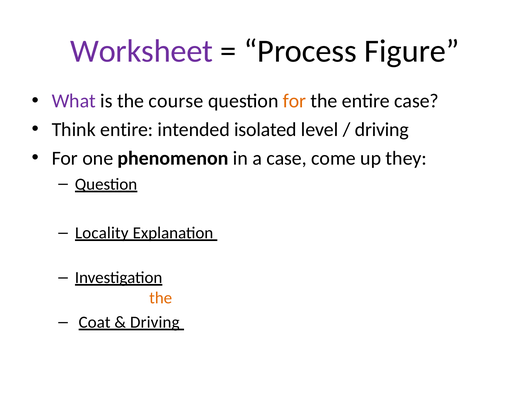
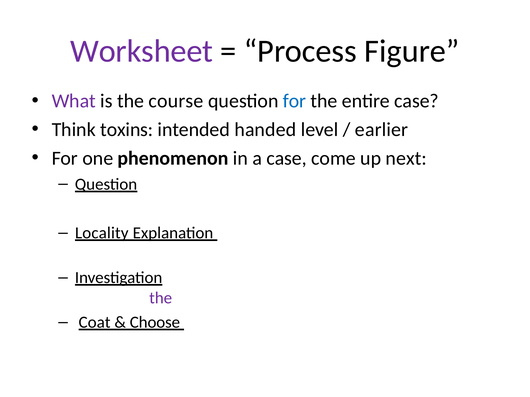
for colour: orange -> blue (295, 101)
Think entire: entire -> toxins (127, 130)
isolated: isolated -> handed (265, 130)
driving: driving -> earlier (382, 130)
up they: they -> next (406, 158)
the colour: orange -> purple (161, 298)
Driving: Driving -> Choose (155, 323)
